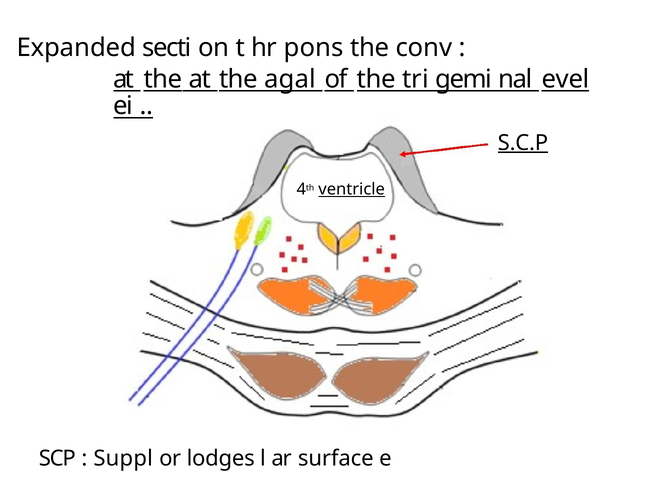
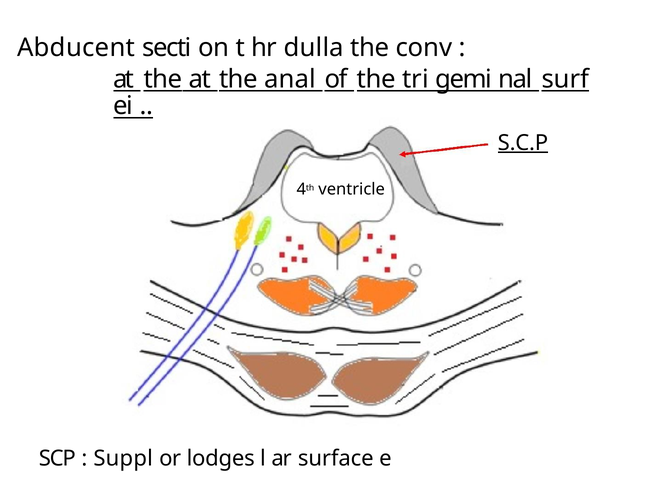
Expanded: Expanded -> Abducent (76, 48)
pons: pons -> dulla (314, 48)
agal: agal -> anal (290, 79)
evel: evel -> surf (565, 79)
ventricle underline: present -> none (352, 189)
